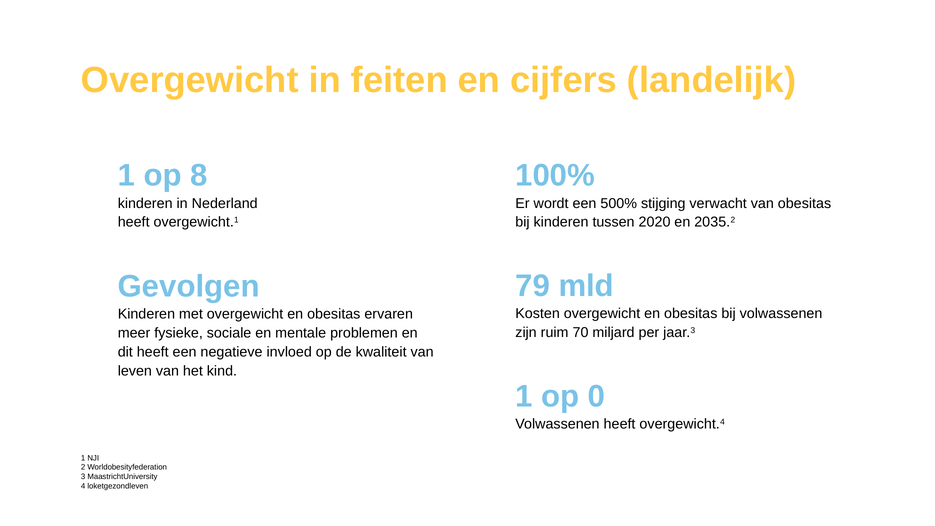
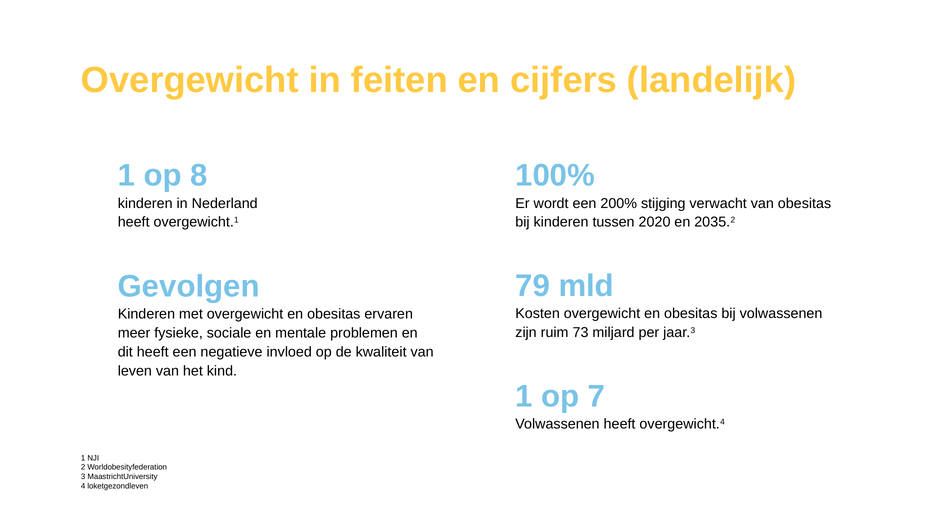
500%: 500% -> 200% (619, 203)
70: 70 -> 73 (581, 333)
0: 0 -> 7 (597, 396)
